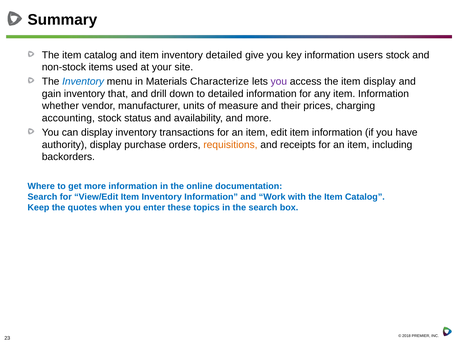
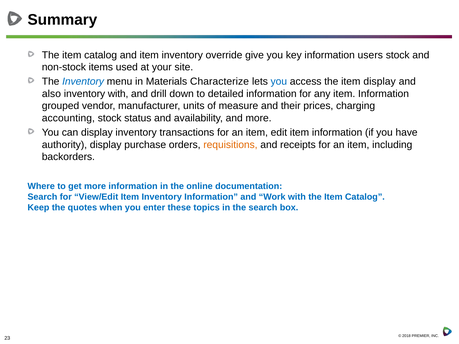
inventory detailed: detailed -> override (224, 55)
you colour: purple -> blue (279, 82)
gain: gain -> also (51, 94)
inventory that: that -> with (118, 94)
whether: whether -> grouped (61, 106)
